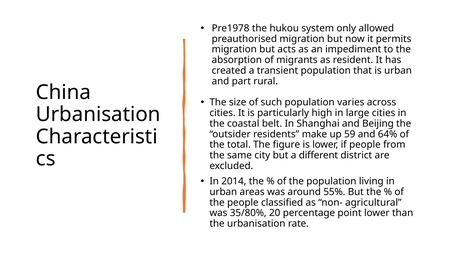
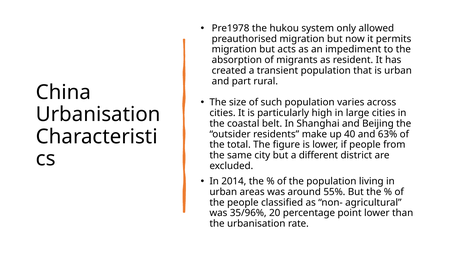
59: 59 -> 40 (350, 134)
64%: 64% -> 63% (388, 134)
35/80%: 35/80% -> 35/96% (248, 213)
